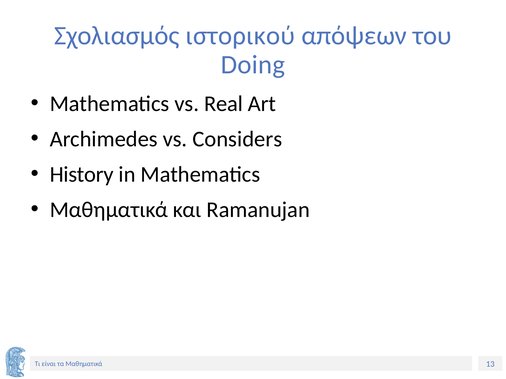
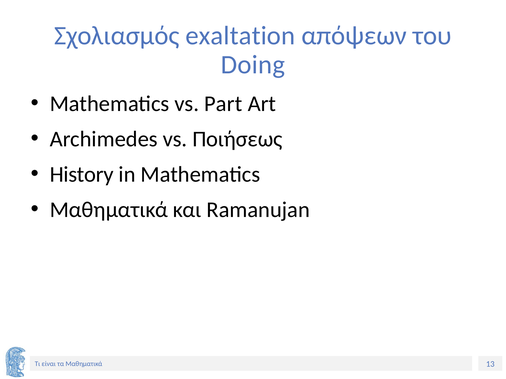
ιστορικού: ιστορικού -> exaltation (240, 36)
Real: Real -> Part (223, 104)
Considers: Considers -> Ποιήσεως (237, 139)
